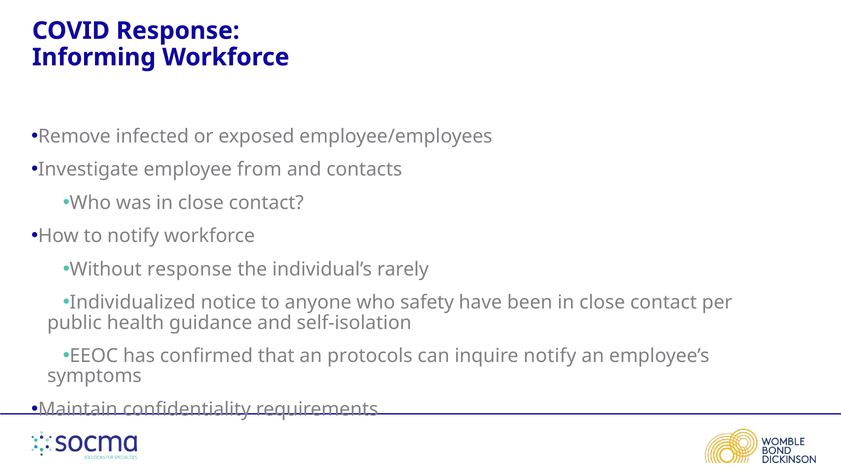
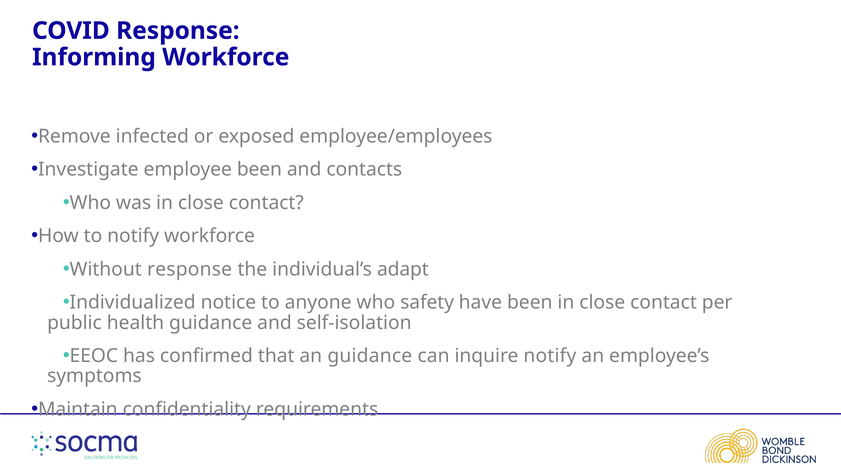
employee from: from -> been (259, 170)
rarely: rarely -> adapt (403, 269)
an protocols: protocols -> guidance (370, 356)
